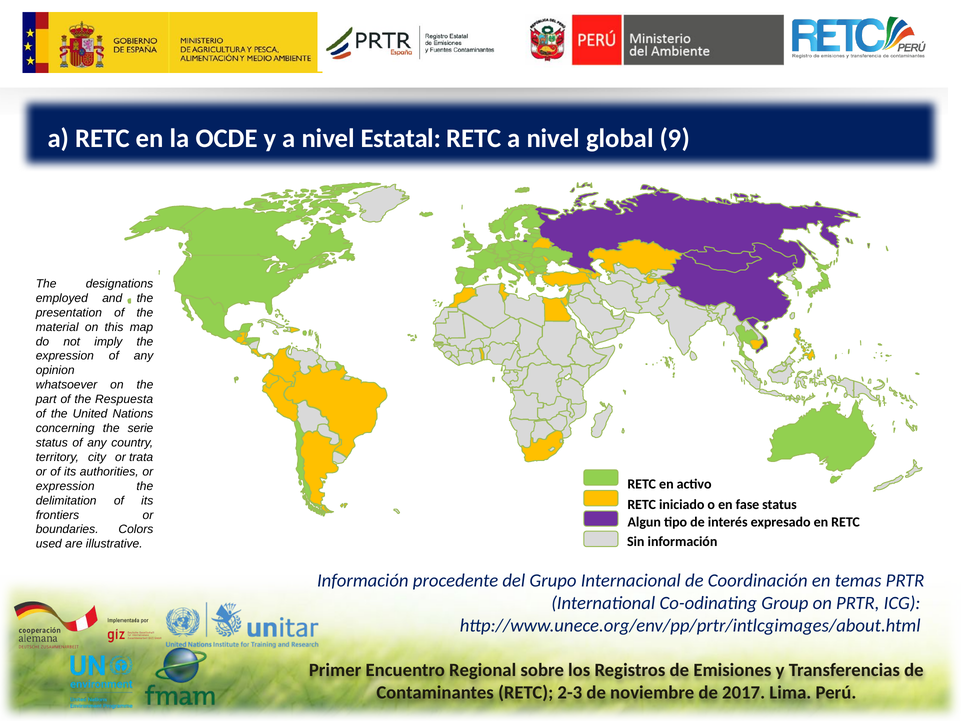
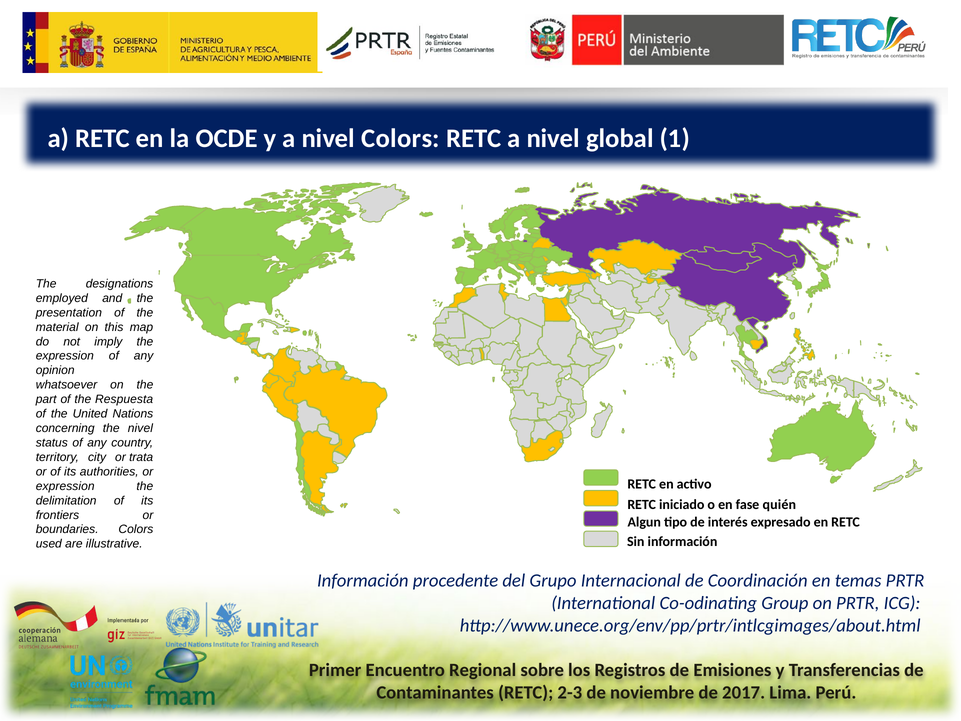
nivel Estatal: Estatal -> Colors (401, 138)
9: 9 -> 1 (675, 138)
the serie: serie -> nivel (140, 428)
fase status: status -> quién (779, 504)
